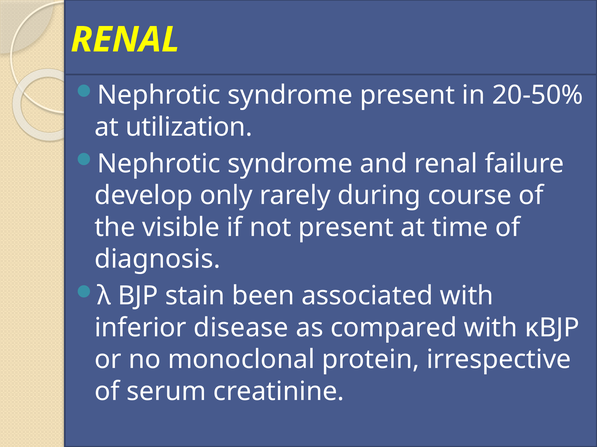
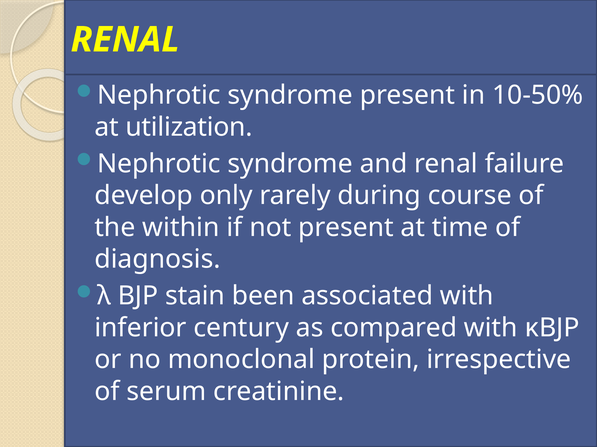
20-50%: 20-50% -> 10-50% (538, 95)
visible: visible -> within (181, 228)
disease: disease -> century (241, 328)
